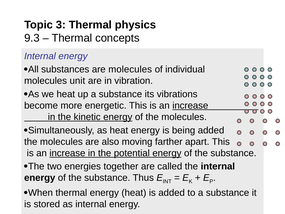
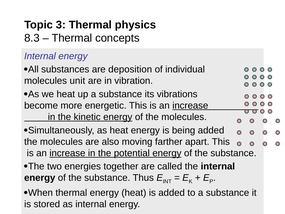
9.3: 9.3 -> 8.3 (32, 38)
are molecules: molecules -> deposition (130, 69)
